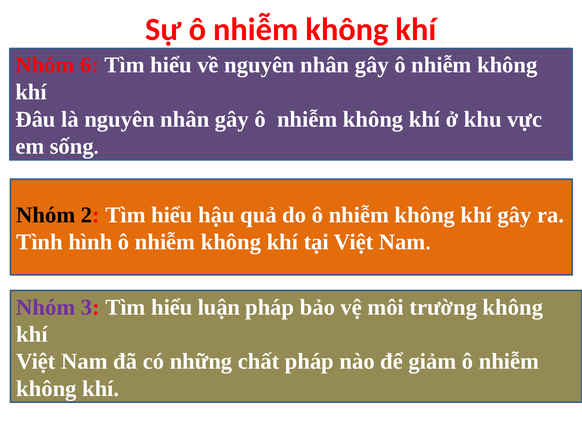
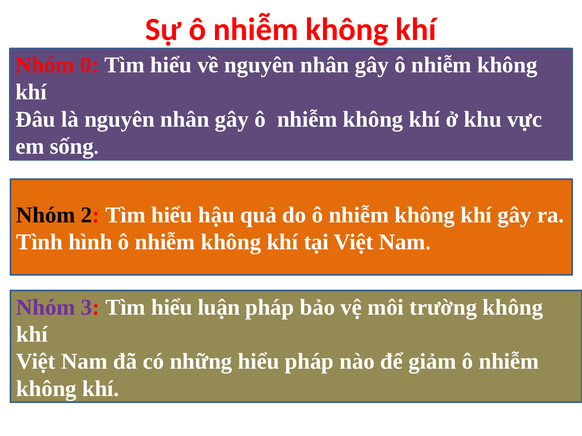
6: 6 -> 0 (89, 65)
những chất: chất -> hiểu (259, 362)
